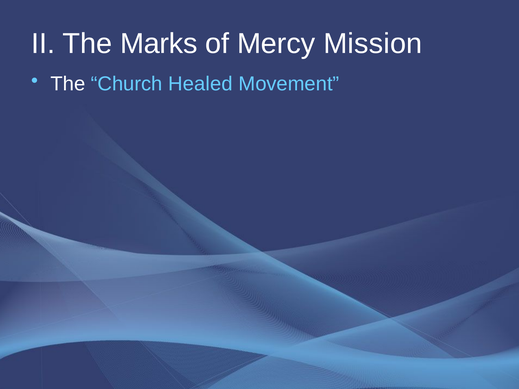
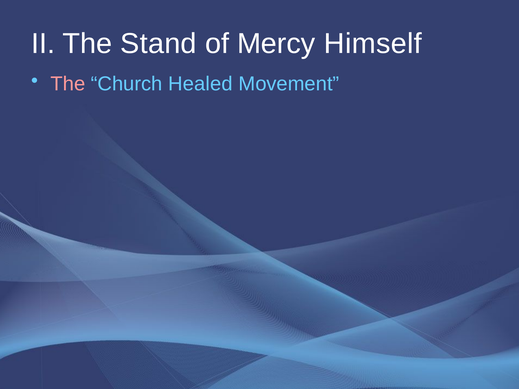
Marks: Marks -> Stand (158, 44)
Mission: Mission -> Himself (373, 44)
The colour: white -> pink (68, 84)
